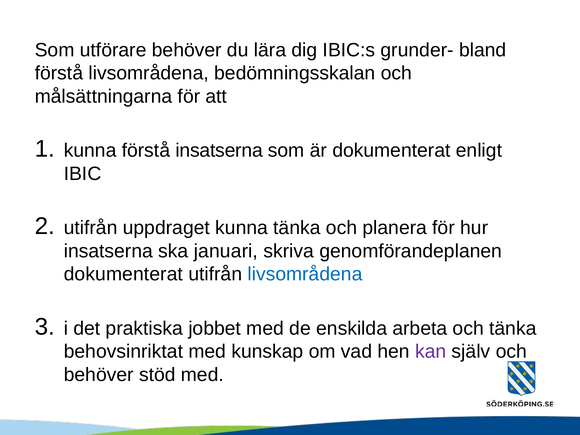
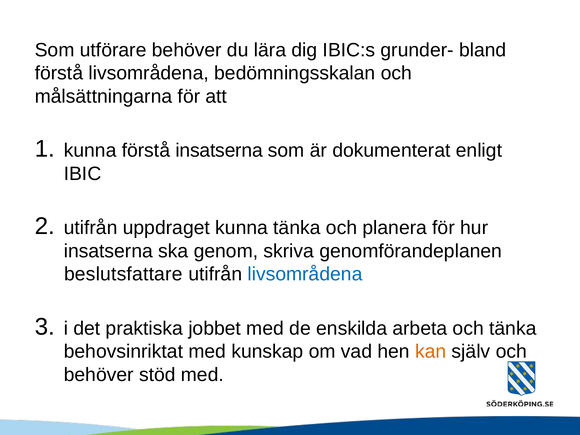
januari: januari -> genom (226, 251)
dokumenterat: dokumenterat -> beslutsfattare (123, 274)
kan colour: purple -> orange (431, 352)
